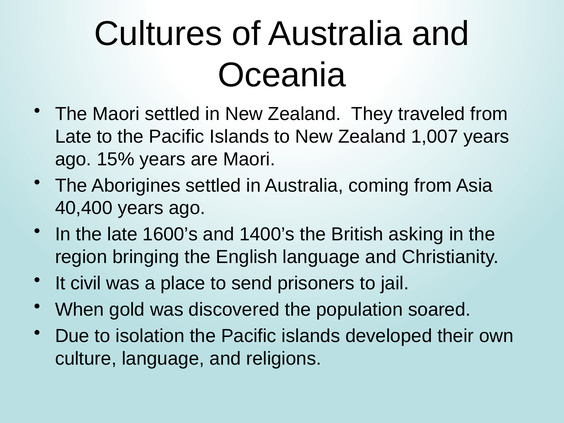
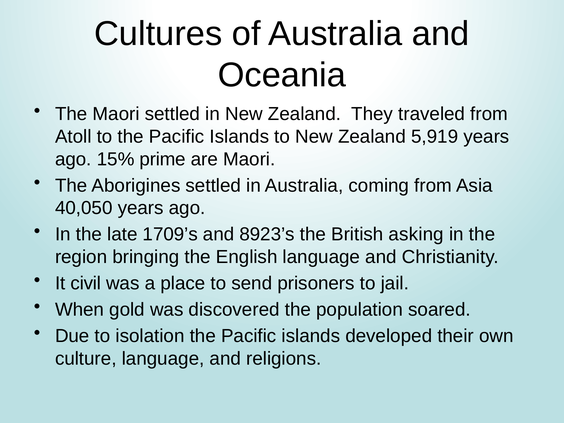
Late: Late -> Atoll (73, 137)
1,007: 1,007 -> 5,919 (435, 137)
15% years: years -> prime (163, 159)
40,400: 40,400 -> 40,050 (84, 208)
1600’s: 1600’s -> 1709’s (170, 234)
1400’s: 1400’s -> 8923’s (267, 234)
